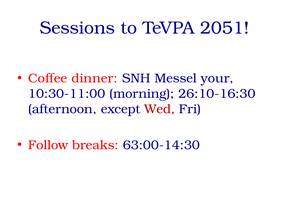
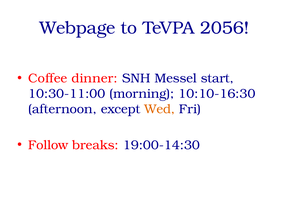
Sessions: Sessions -> Webpage (77, 28)
2051: 2051 -> 2056 (225, 28)
your: your -> start (217, 79)
26:10-16:30: 26:10-16:30 -> 10:10-16:30 (217, 94)
Wed colour: red -> orange (160, 109)
63:00-14:30: 63:00-14:30 -> 19:00-14:30 (161, 145)
